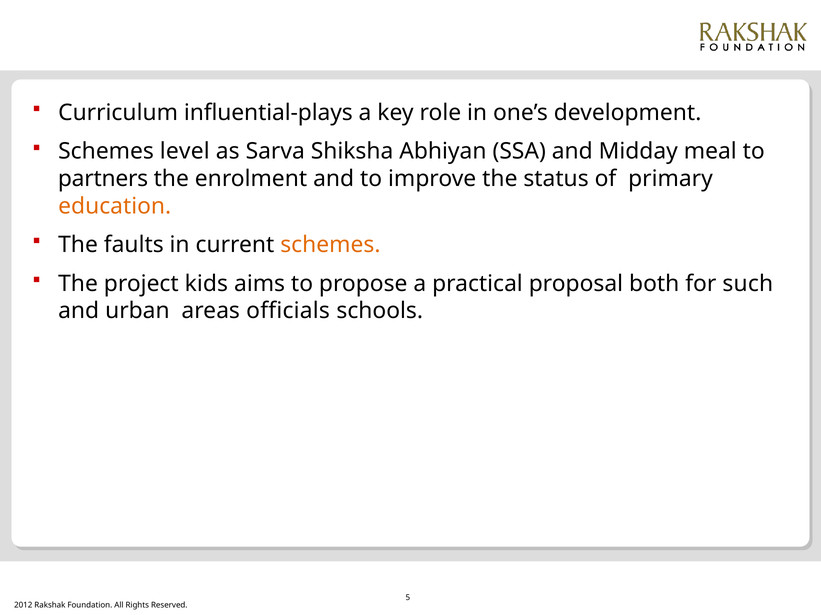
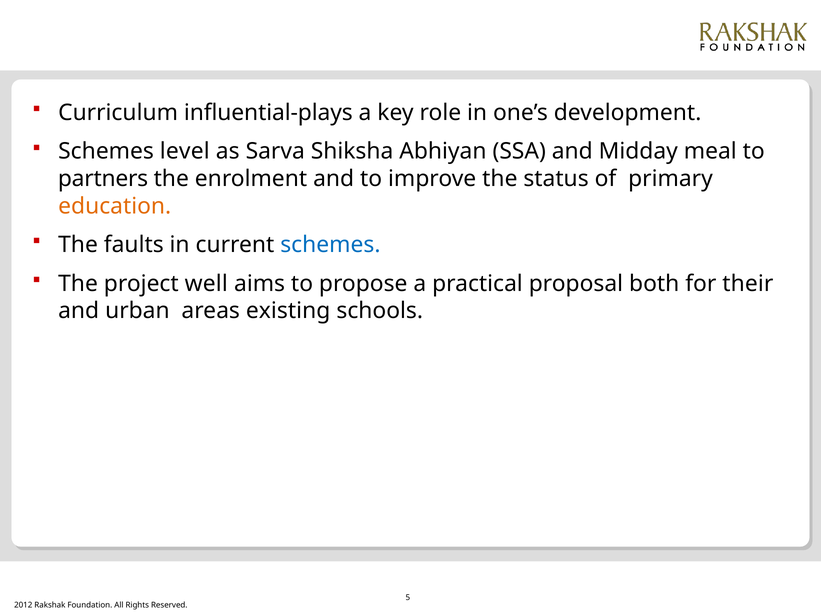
schemes colour: orange -> blue (330, 245)
kids: kids -> well (206, 284)
such: such -> their (748, 284)
officials: officials -> existing (288, 311)
